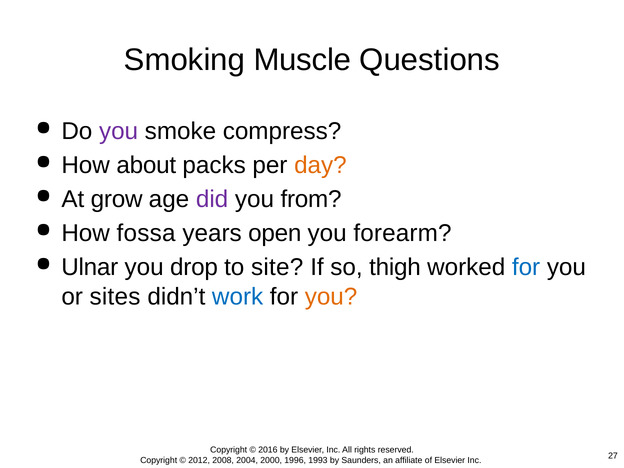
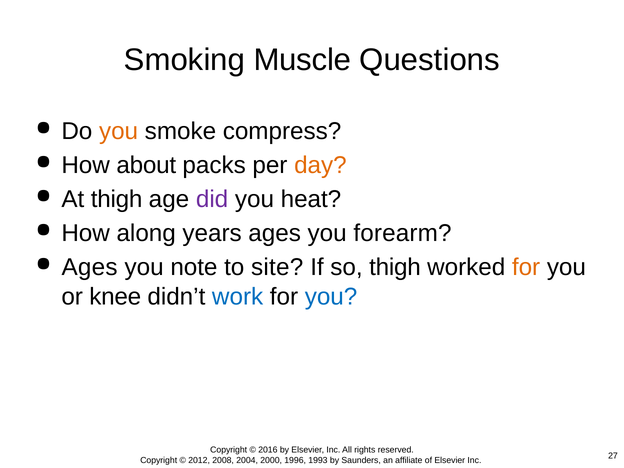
you colour: purple -> orange (119, 131)
At grow: grow -> thigh (117, 199)
from: from -> heat (311, 199)
fossa: fossa -> along (146, 233)
years open: open -> ages (275, 233)
Ulnar: Ulnar -> Ages (90, 267)
drop: drop -> note (194, 267)
for colour: blue -> orange (526, 267)
sites: sites -> knee (115, 297)
you colour: orange -> blue (331, 297)
